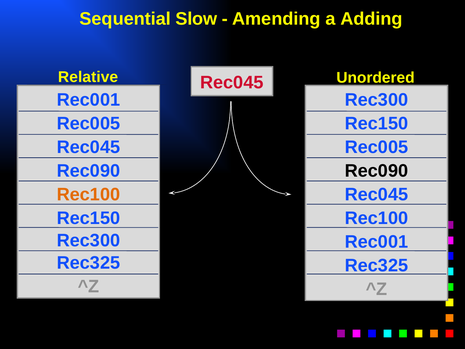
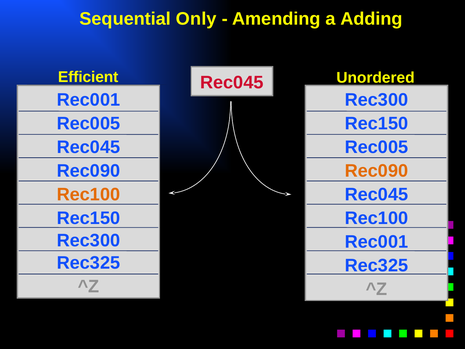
Slow: Slow -> Only (196, 19)
Relative: Relative -> Efficient (88, 77)
Rec090 colour: black -> orange (377, 171)
